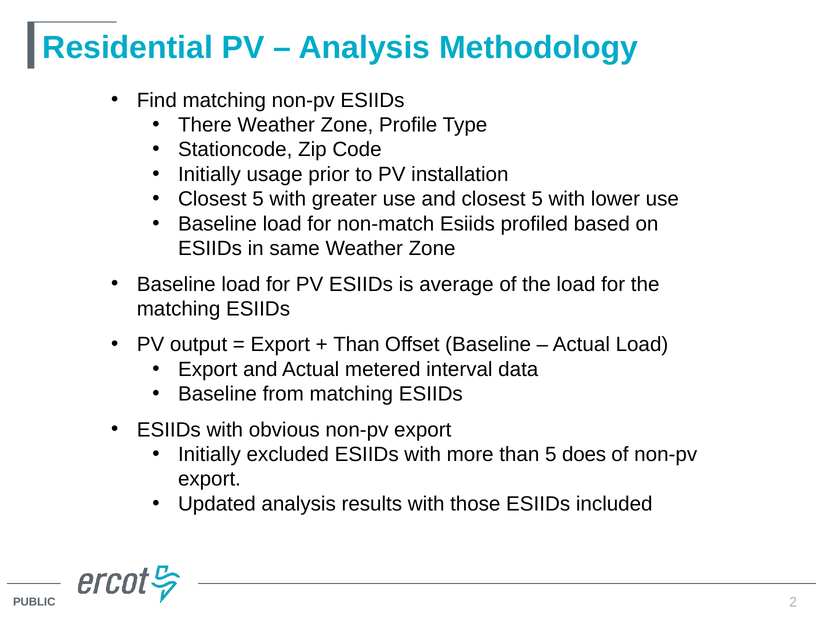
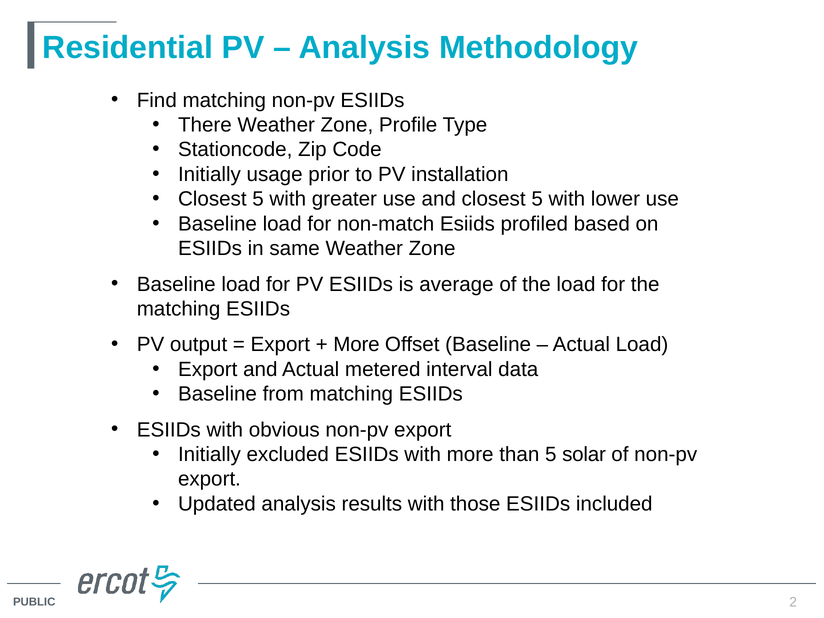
Than: Than -> More (357, 345)
does: does -> solar (584, 454)
